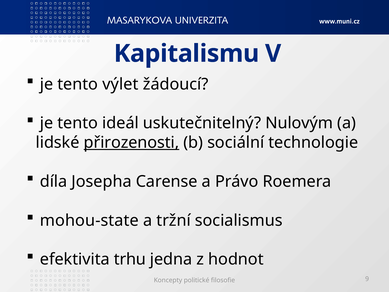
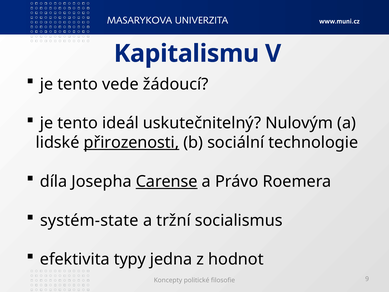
výlet: výlet -> vede (120, 84)
Carense underline: none -> present (167, 181)
mohou-state: mohou-state -> systém-state (89, 220)
trhu: trhu -> typy (130, 259)
